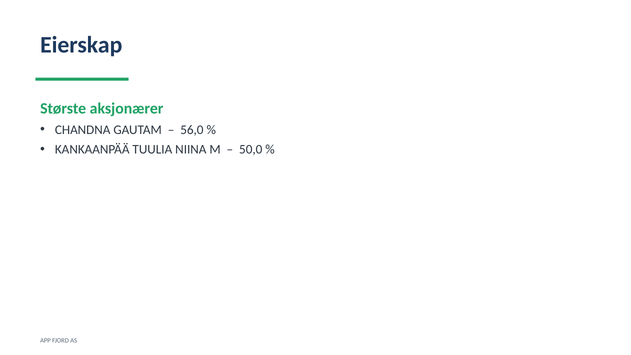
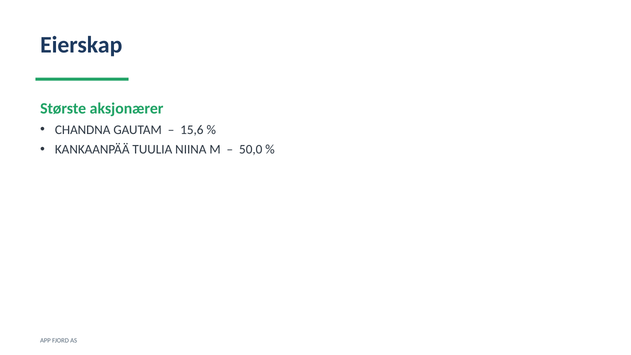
56,0: 56,0 -> 15,6 (192, 130)
